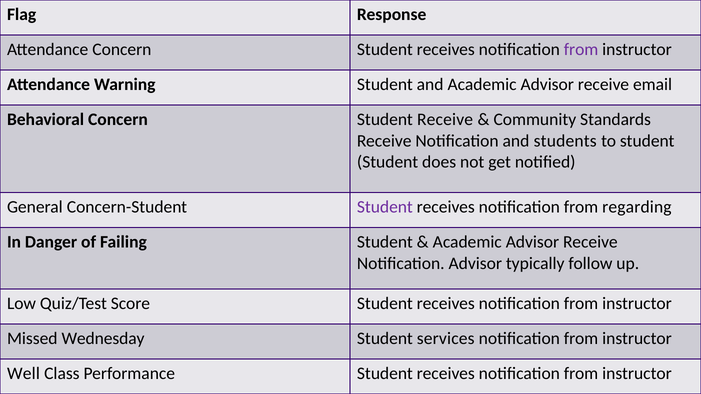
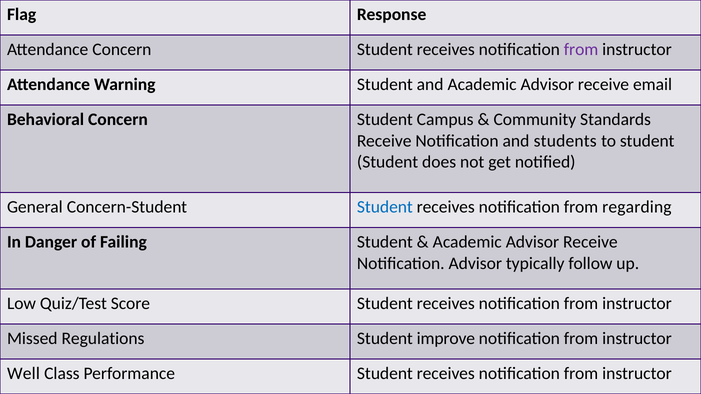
Student Receive: Receive -> Campus (445, 120)
Student colour: purple -> blue (385, 207)
Wednesday: Wednesday -> Regulations (103, 339)
services: services -> improve (446, 339)
